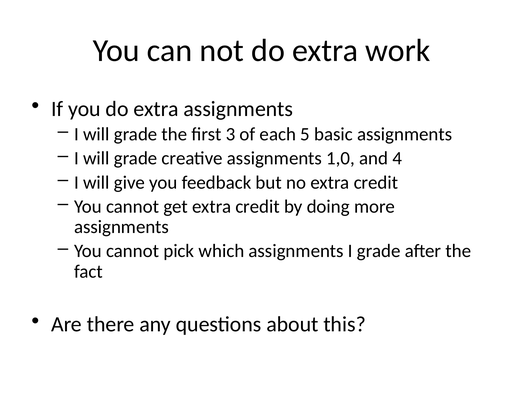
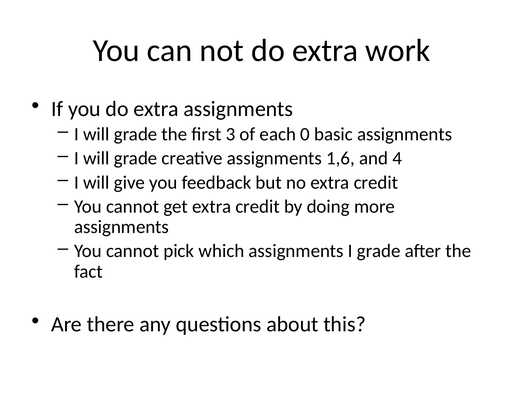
5: 5 -> 0 (305, 134)
1,0: 1,0 -> 1,6 (341, 158)
